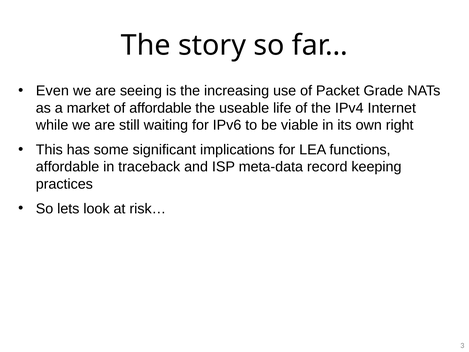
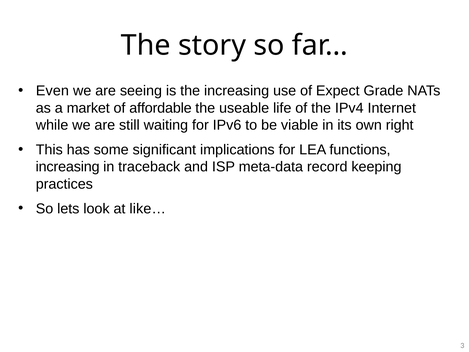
Packet: Packet -> Expect (338, 91)
affordable: affordable -> increasing (68, 167)
risk…: risk… -> like… (148, 209)
